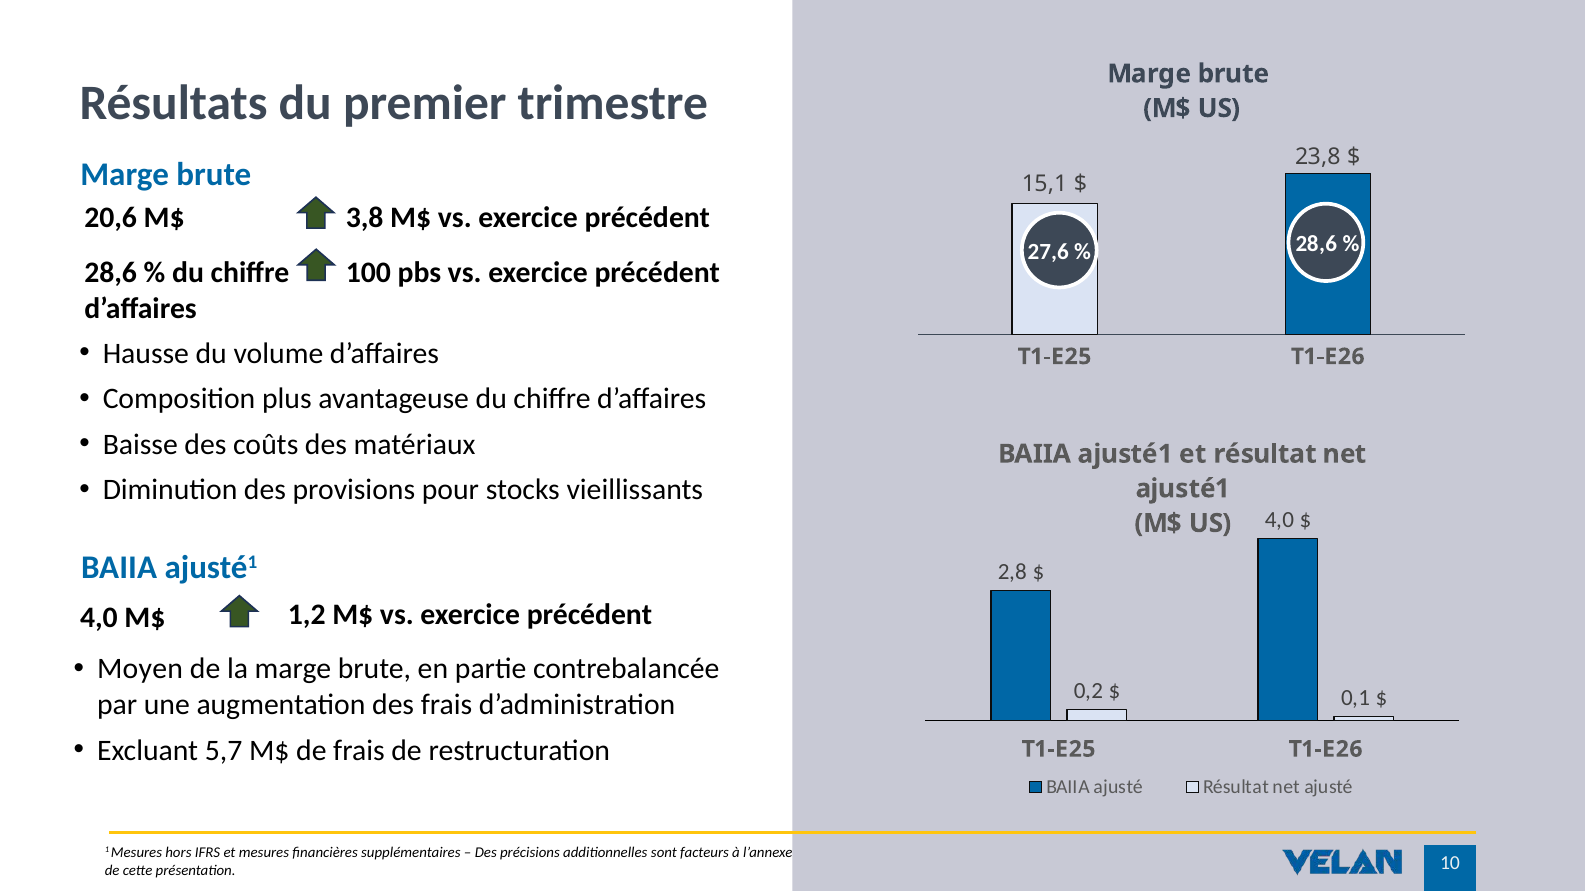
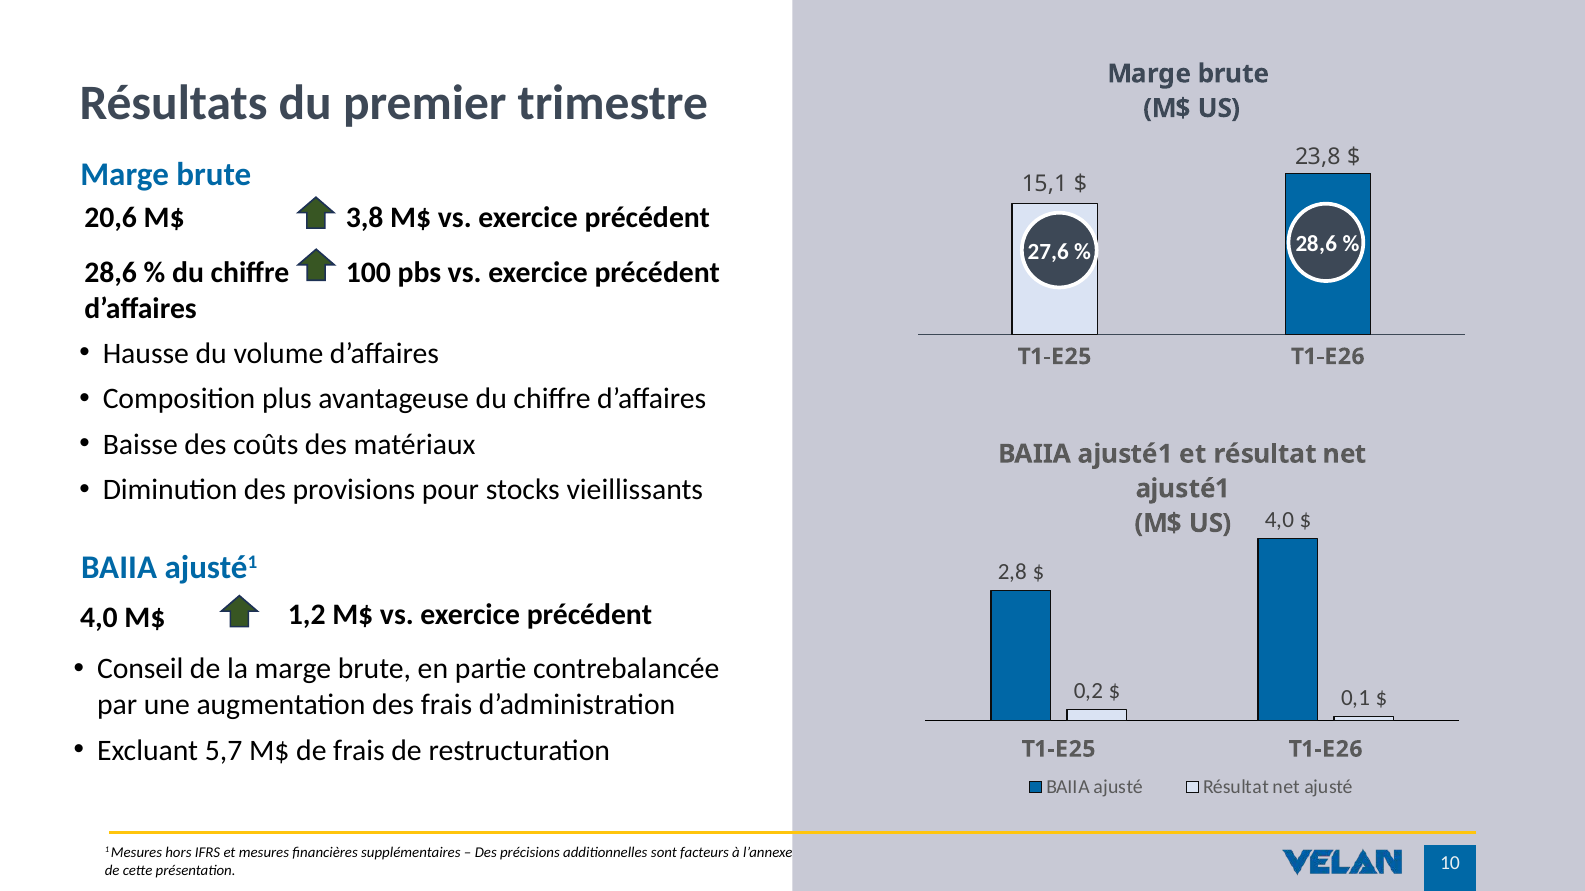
Moyen: Moyen -> Conseil (140, 670)
